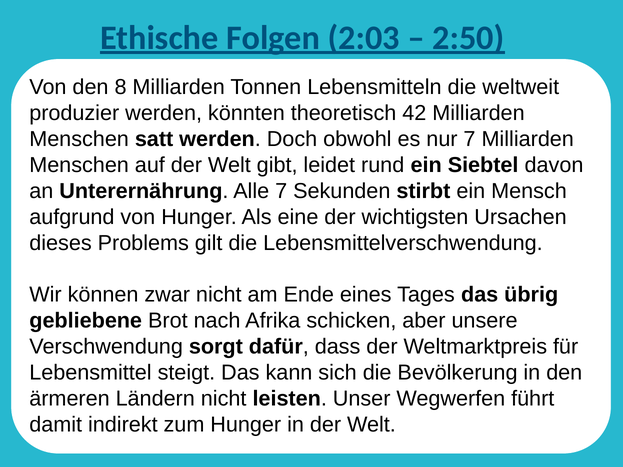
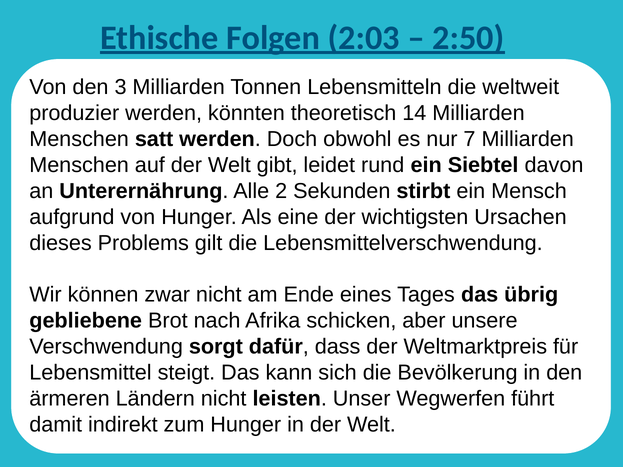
8: 8 -> 3 (121, 87)
42: 42 -> 14 (414, 113)
Alle 7: 7 -> 2 (281, 191)
